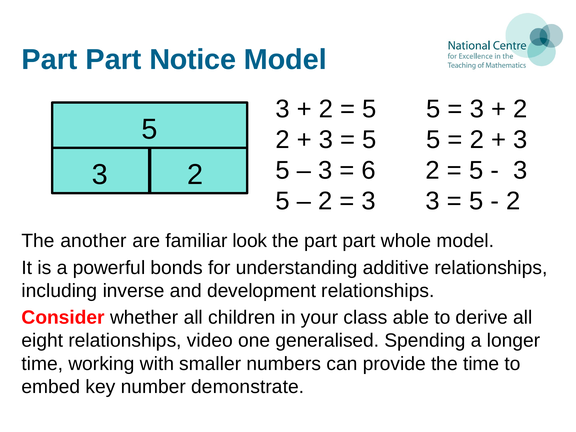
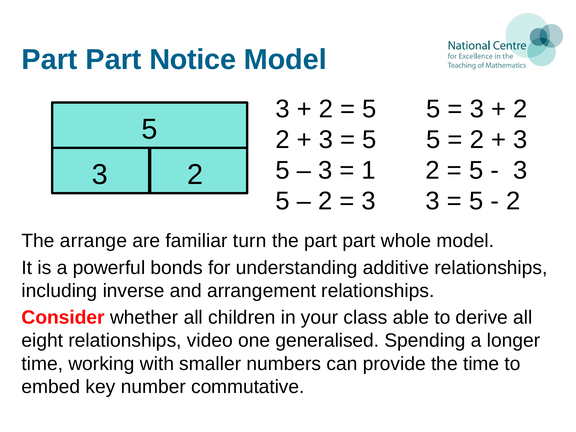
6: 6 -> 1 (369, 170)
another: another -> arrange (94, 241)
look: look -> turn (250, 241)
development: development -> arrangement (262, 291)
demonstrate: demonstrate -> commutative (248, 387)
